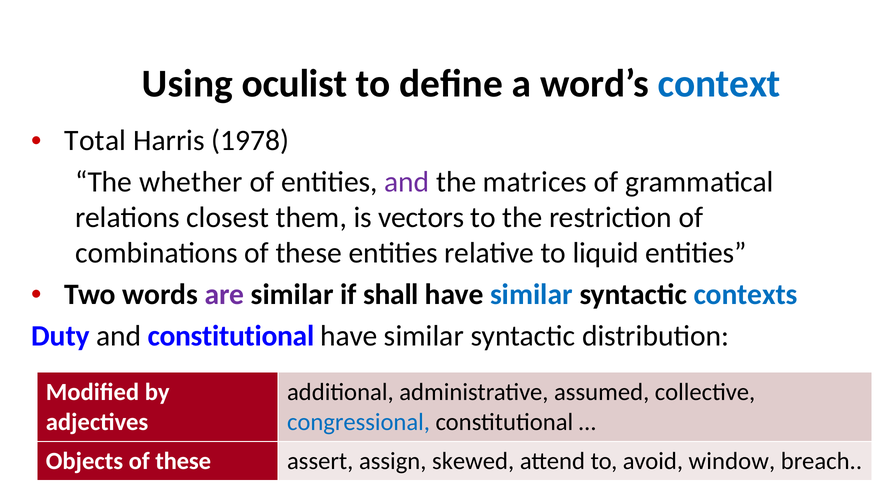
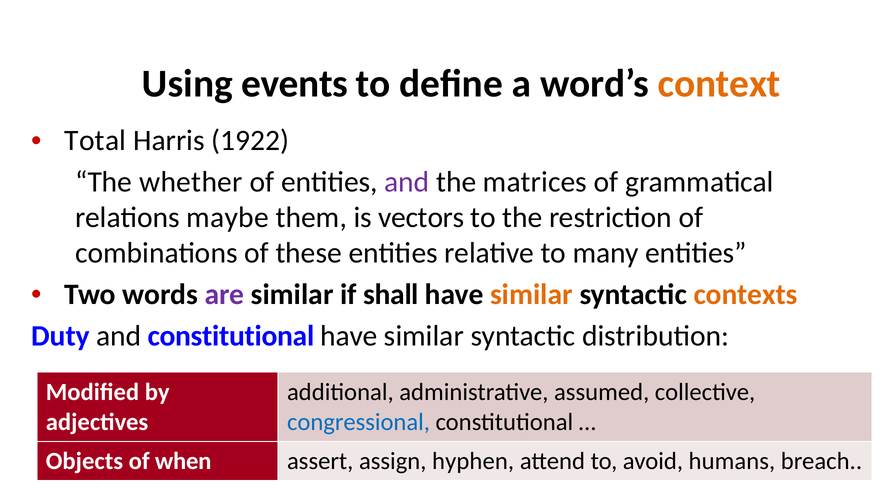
oculist: oculist -> events (295, 84)
context colour: blue -> orange (719, 84)
1978: 1978 -> 1922 (250, 141)
closest: closest -> maybe (228, 218)
liquid: liquid -> many (606, 253)
similar colour: blue -> orange (531, 294)
contexts colour: blue -> orange (746, 294)
Objects of these: these -> when (183, 461)
skewed: skewed -> hyphen (473, 461)
window: window -> humans (732, 461)
